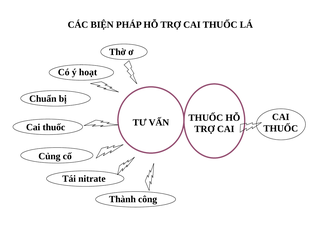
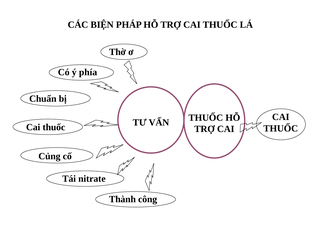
hoạt: hoạt -> phía (88, 72)
